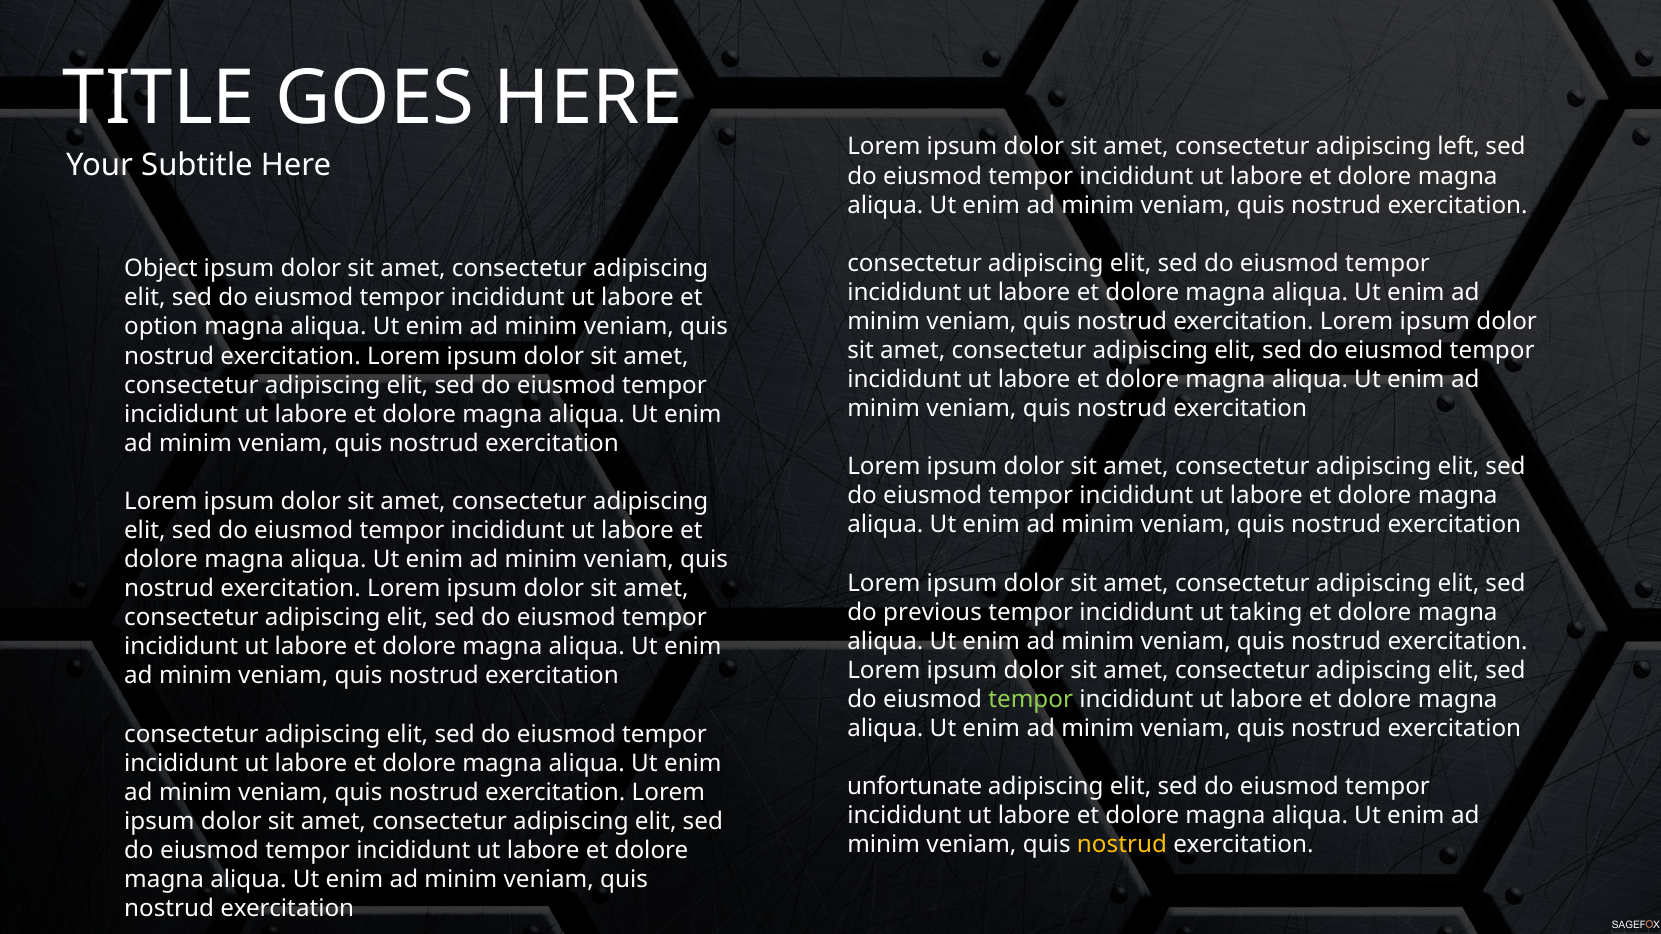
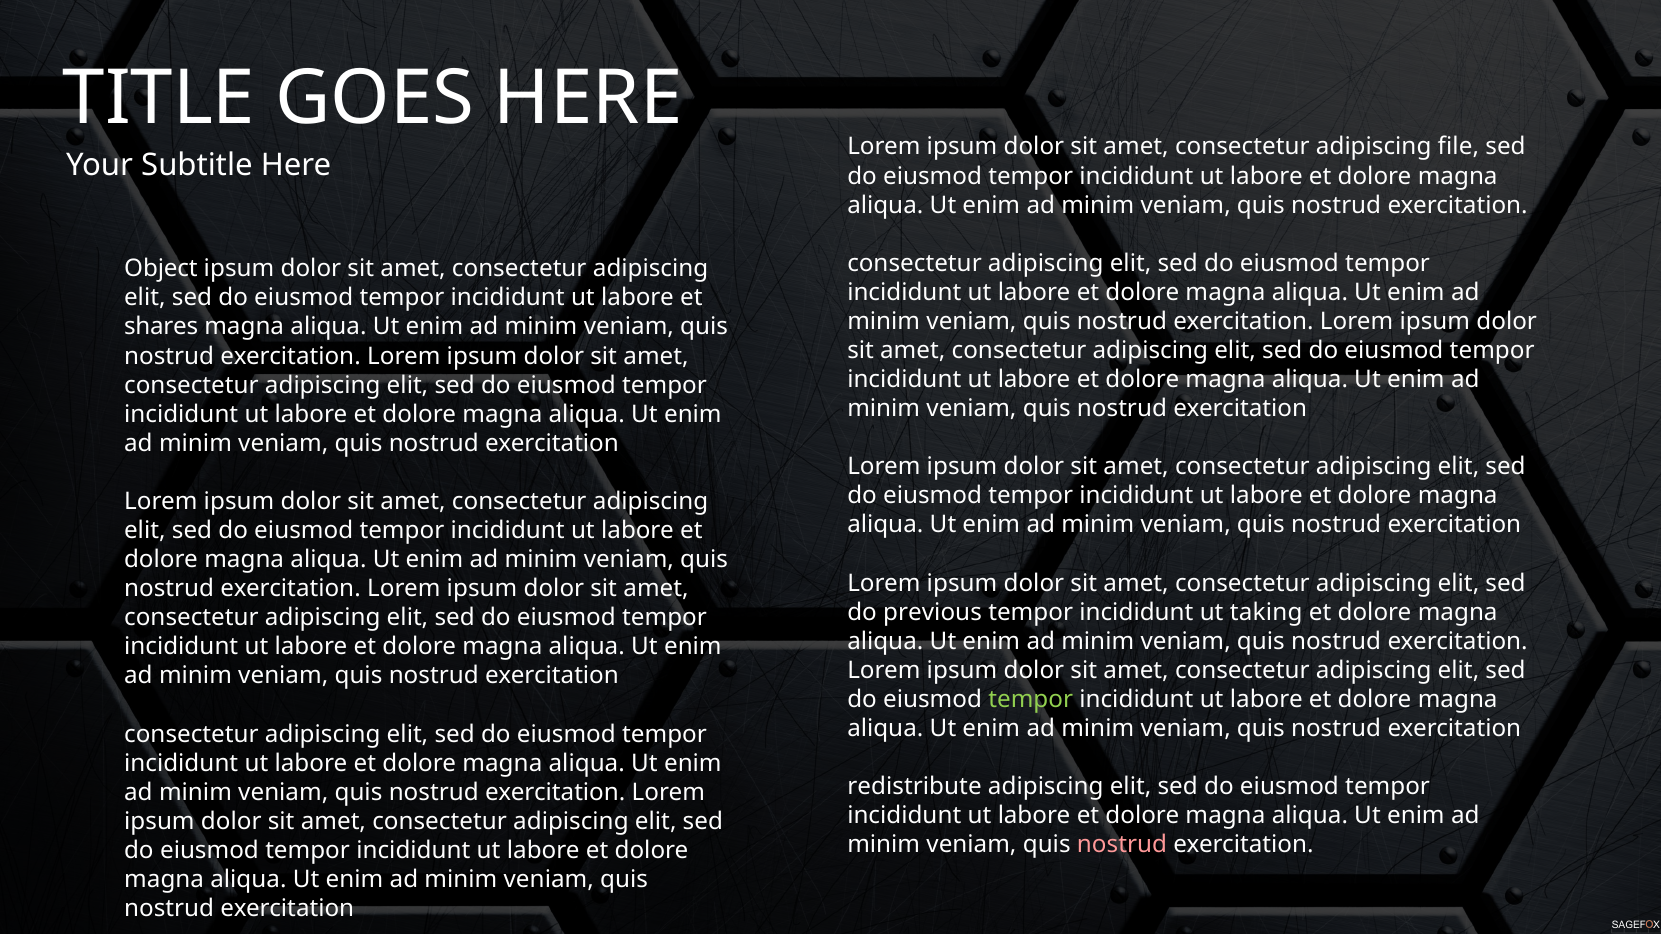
left: left -> file (1458, 147)
option: option -> shares (161, 327)
unfortunate: unfortunate -> redistribute (915, 787)
nostrud colour: yellow -> pink (1122, 845)
